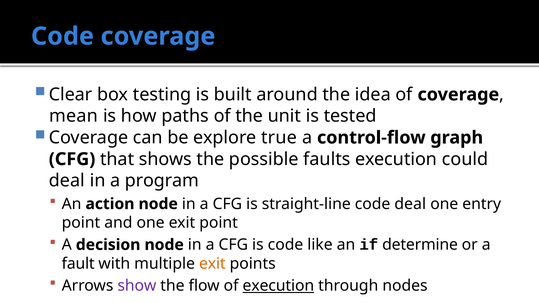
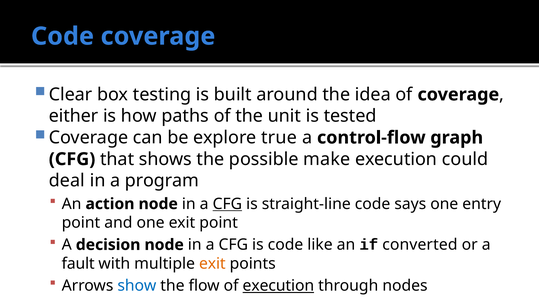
mean: mean -> either (74, 116)
faults: faults -> make (327, 159)
CFG underline: none -> present (227, 204)
code deal: deal -> says (410, 204)
determine: determine -> converted (420, 245)
show colour: purple -> blue (137, 286)
